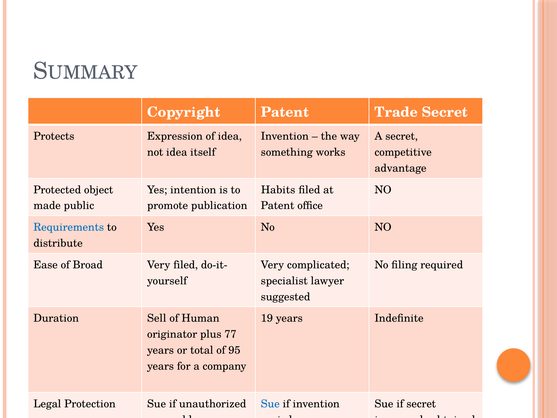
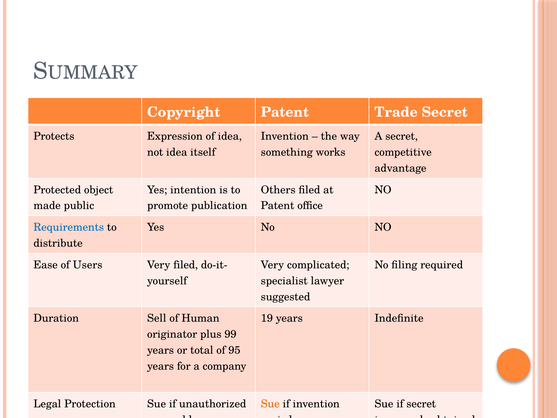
Habits: Habits -> Others (278, 190)
Broad: Broad -> Users (88, 265)
77: 77 -> 99 (230, 334)
Sue colour: blue -> orange (270, 404)
